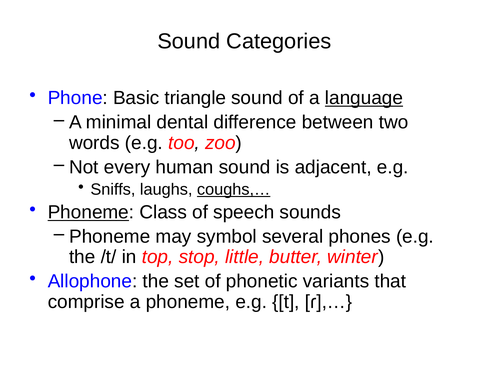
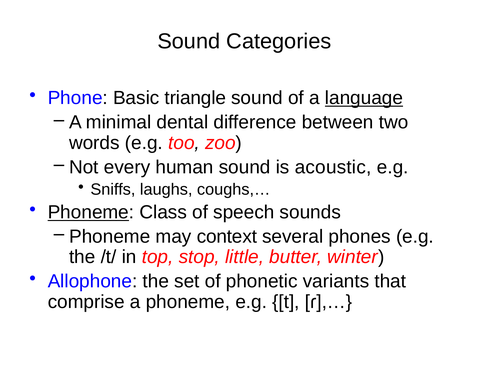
adjacent: adjacent -> acoustic (333, 167)
coughs,… underline: present -> none (234, 190)
symbol: symbol -> context (227, 237)
